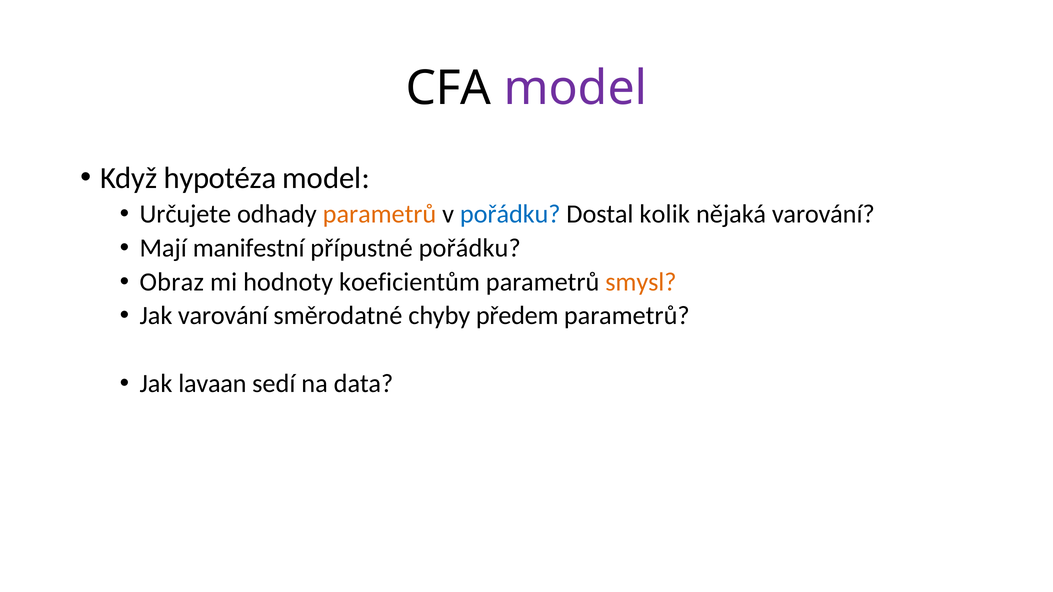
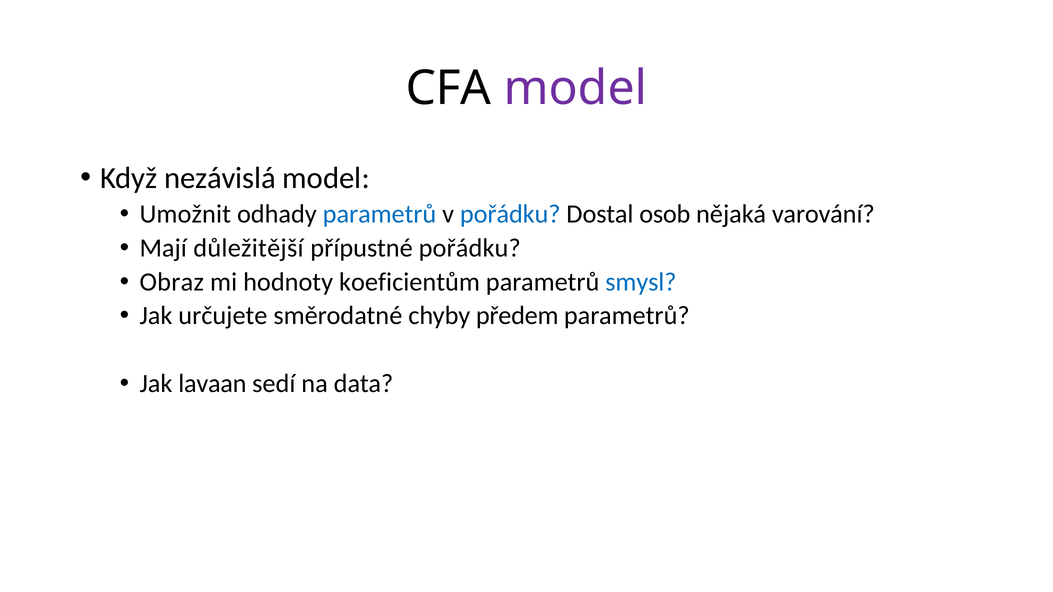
hypotéza: hypotéza -> nezávislá (220, 178)
Určujete: Určujete -> Umožnit (185, 214)
parametrů colour: orange -> blue (380, 214)
kolik: kolik -> osob (665, 214)
manifestní: manifestní -> důležitější (248, 248)
smysl colour: orange -> blue (641, 282)
Jak varování: varování -> určujete (223, 316)
